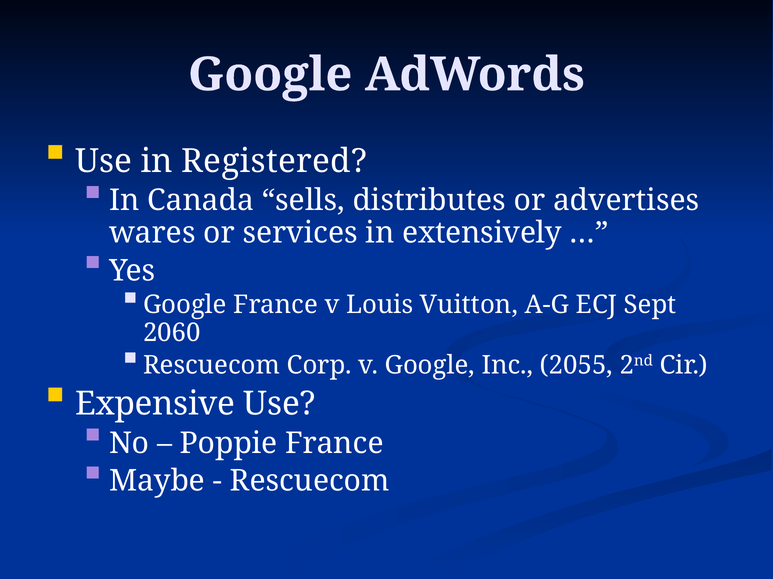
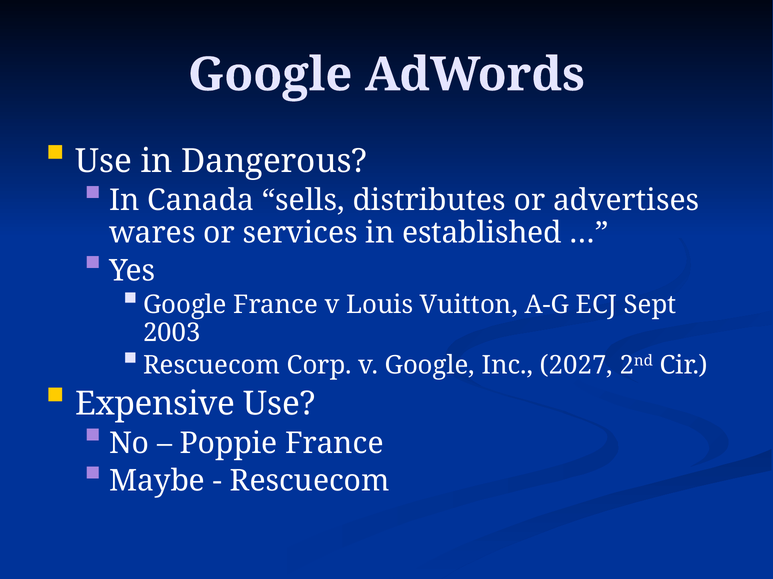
Registered: Registered -> Dangerous (274, 161)
extensively: extensively -> established (482, 233)
2060: 2060 -> 2003 (172, 333)
2055: 2055 -> 2027 (576, 366)
